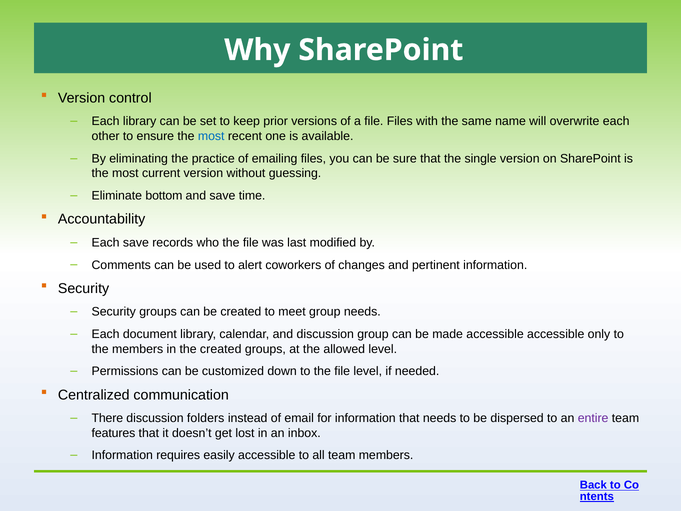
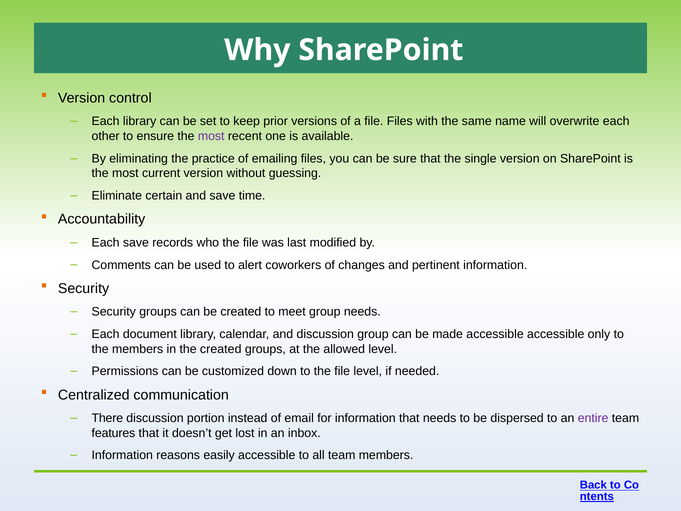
most colour: blue -> purple (211, 136)
bottom: bottom -> certain (164, 196)
folders: folders -> portion (206, 418)
requires: requires -> reasons (178, 455)
